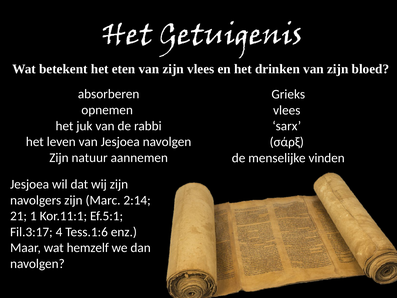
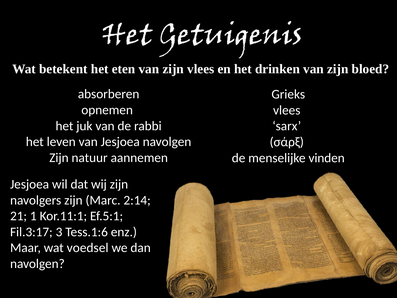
4: 4 -> 3 (59, 232)
hemzelf: hemzelf -> voedsel (88, 248)
